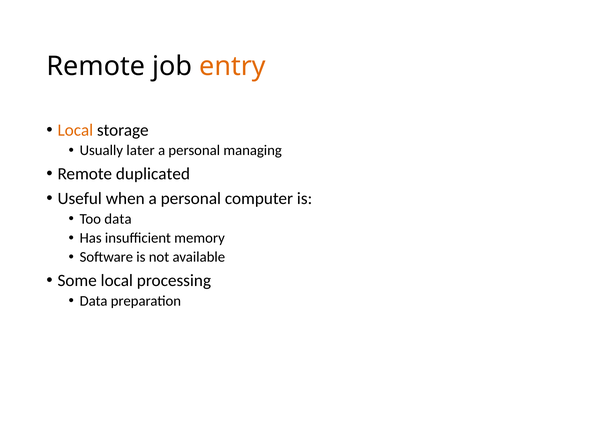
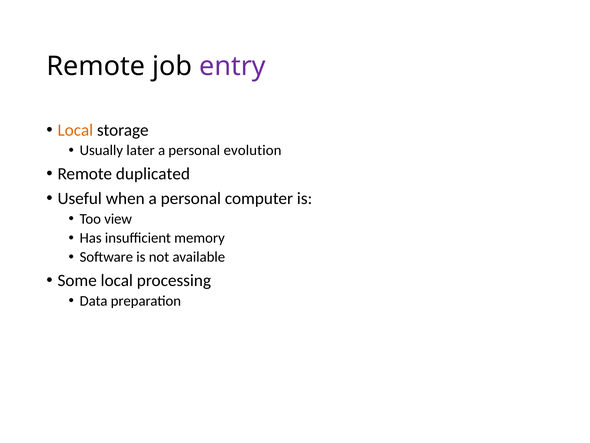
entry colour: orange -> purple (232, 66)
managing: managing -> evolution (253, 150)
Too data: data -> view (118, 219)
